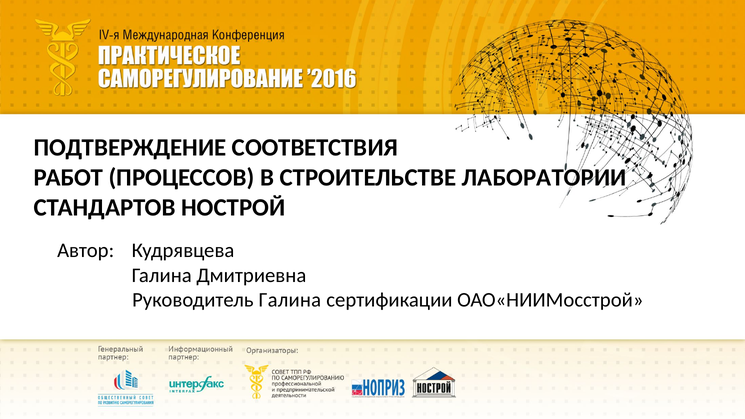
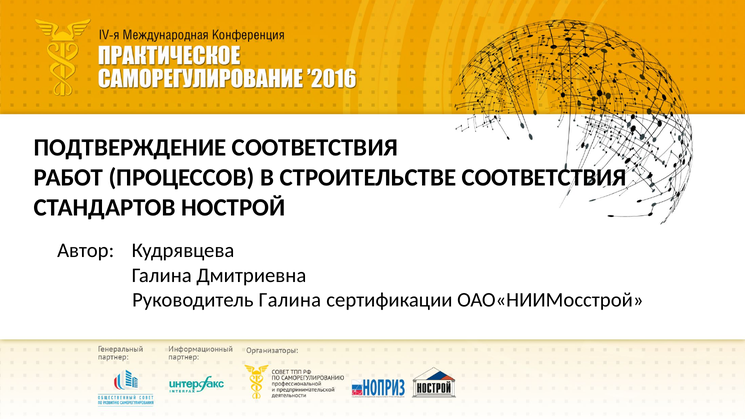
СТРОИТЕЛЬСТВЕ ЛАБОРАТОРИИ: ЛАБОРАТОРИИ -> СООТВЕТСТВИЯ (544, 178)
